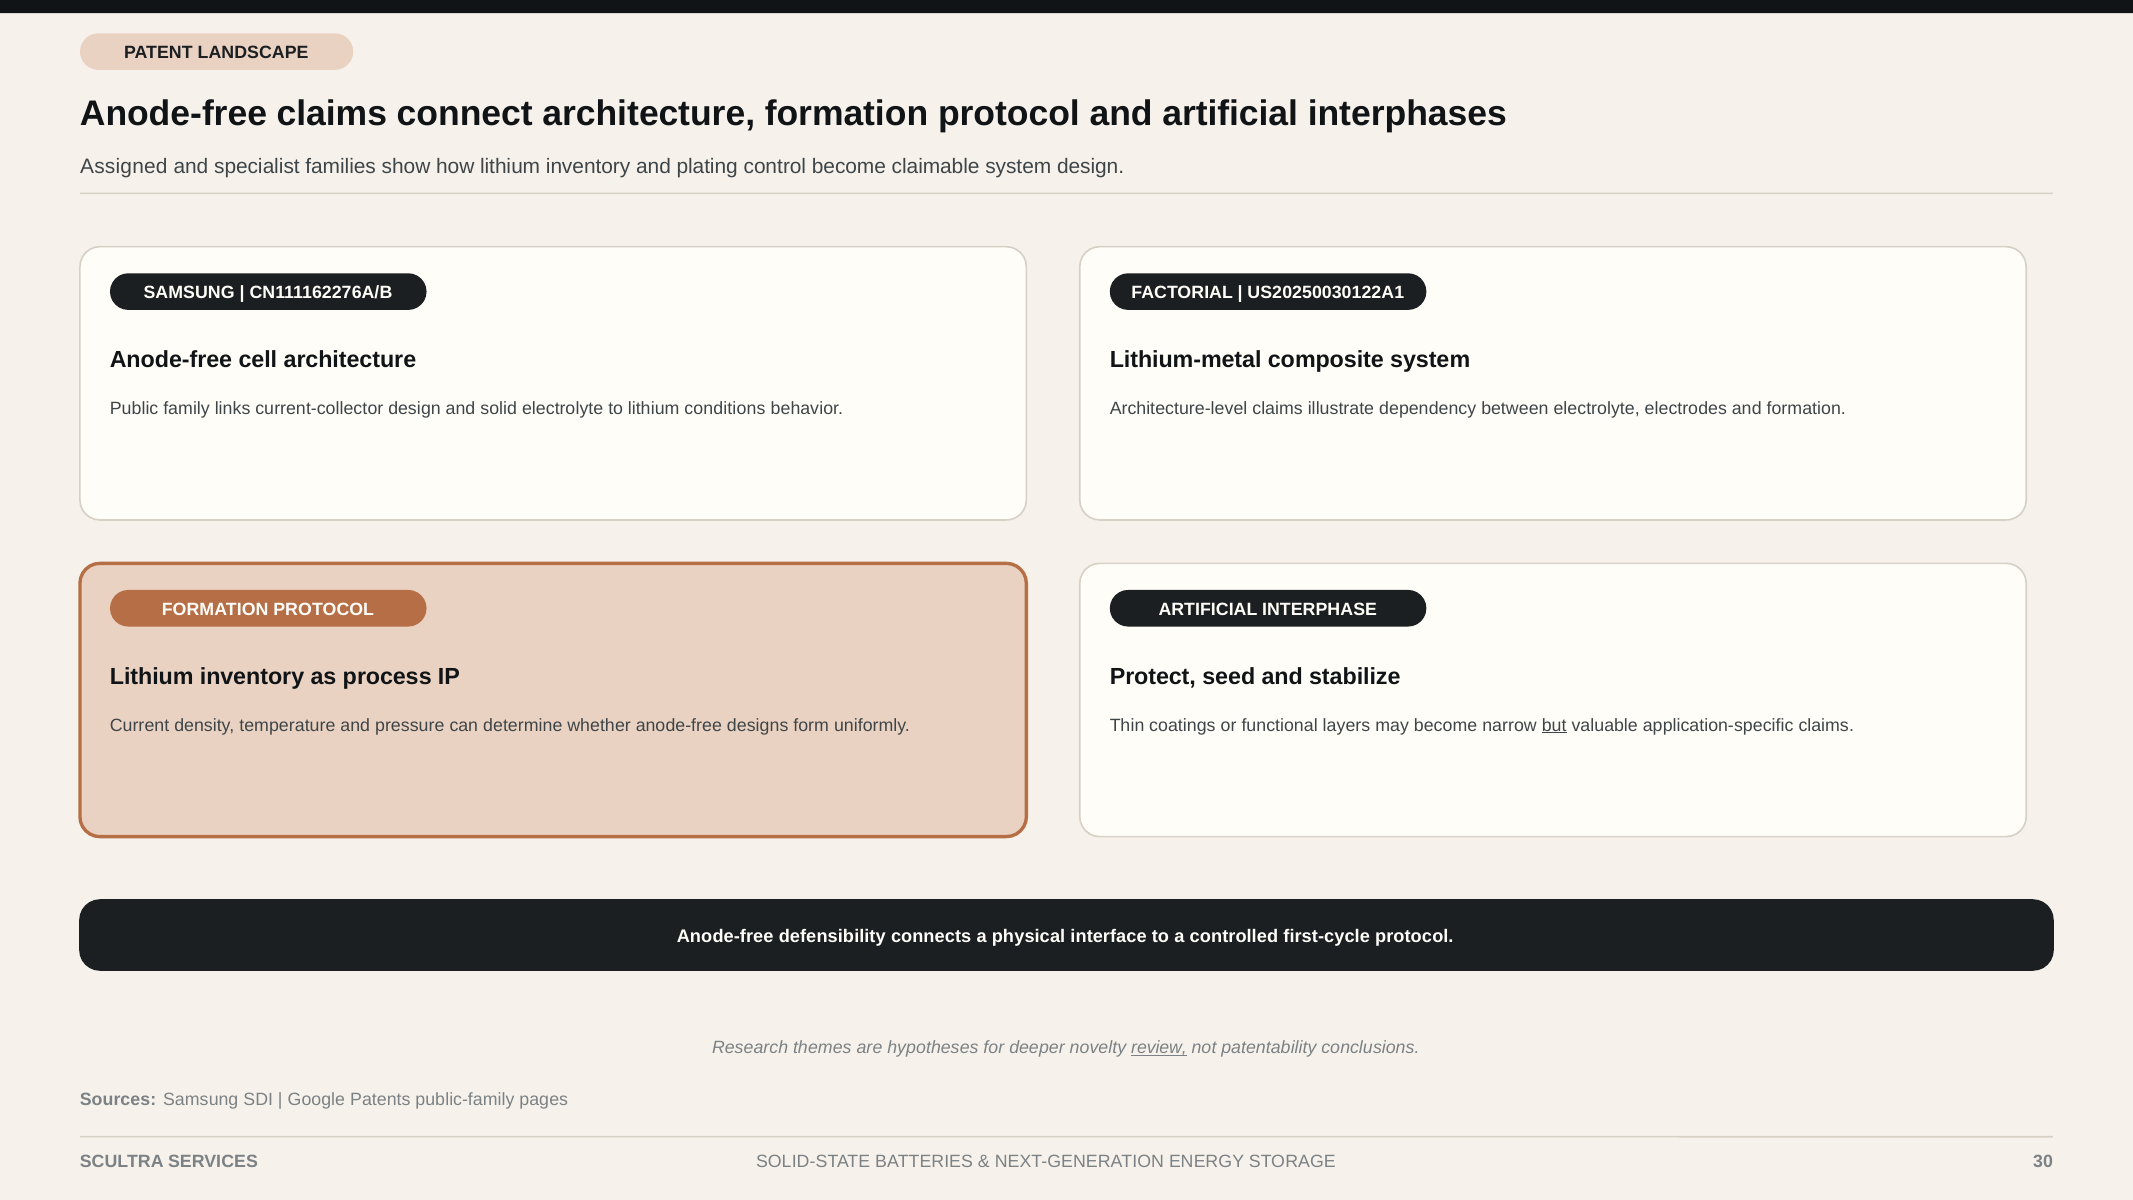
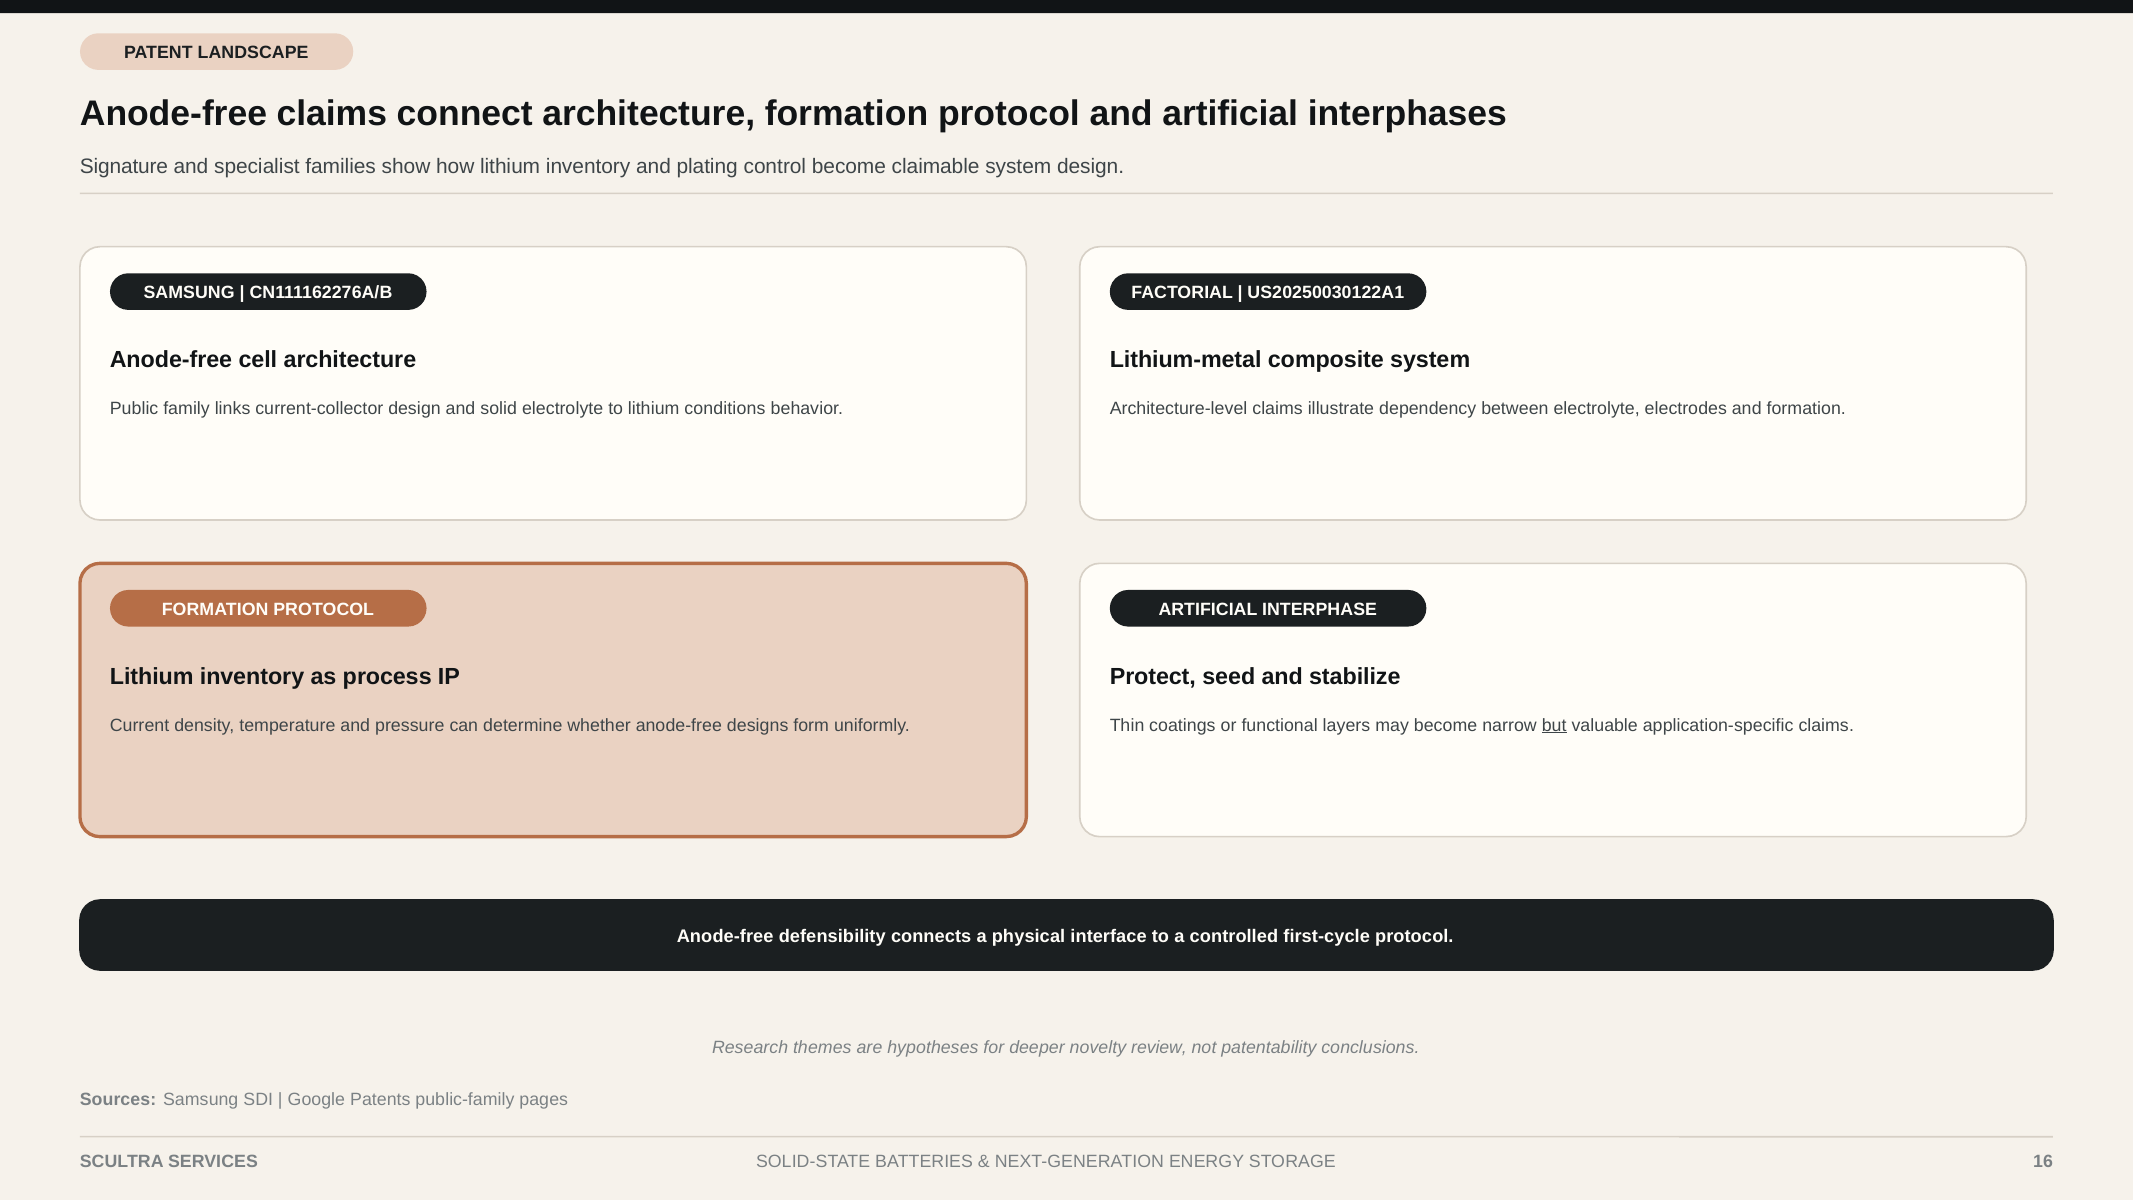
Assigned: Assigned -> Signature (124, 166)
review underline: present -> none (1159, 1048)
30: 30 -> 16 (2043, 1161)
